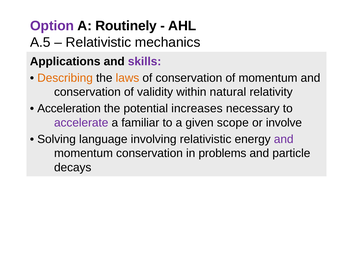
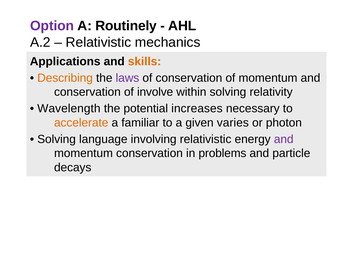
A.5: A.5 -> A.2 (40, 42)
skills colour: purple -> orange (145, 61)
laws colour: orange -> purple (127, 78)
validity: validity -> involve (155, 92)
within natural: natural -> solving (228, 92)
Acceleration: Acceleration -> Wavelength (69, 108)
accelerate colour: purple -> orange (81, 123)
scope: scope -> varies (233, 123)
involve: involve -> photon (284, 123)
